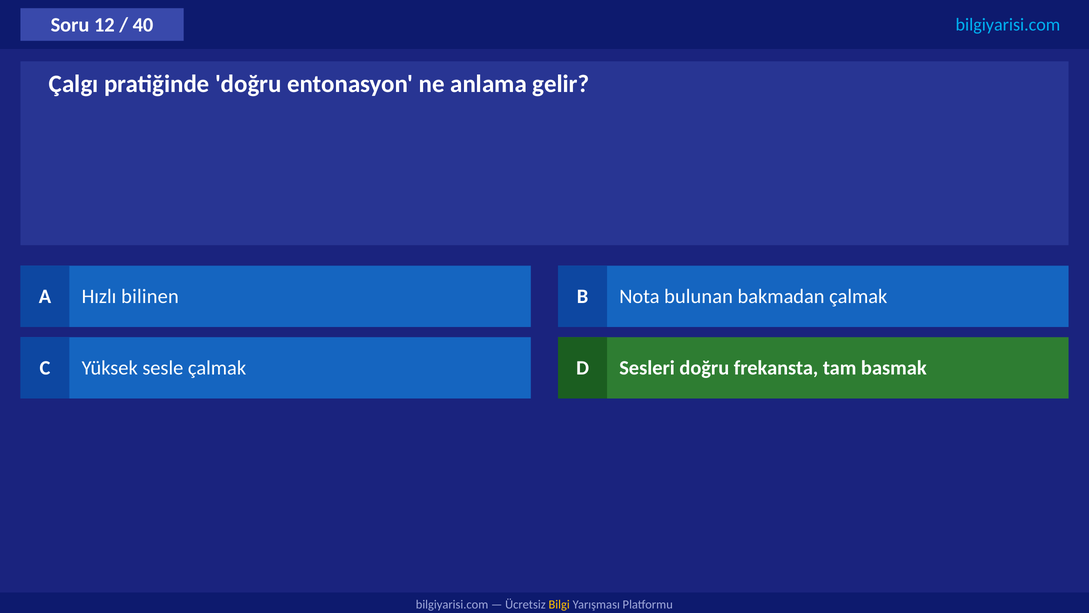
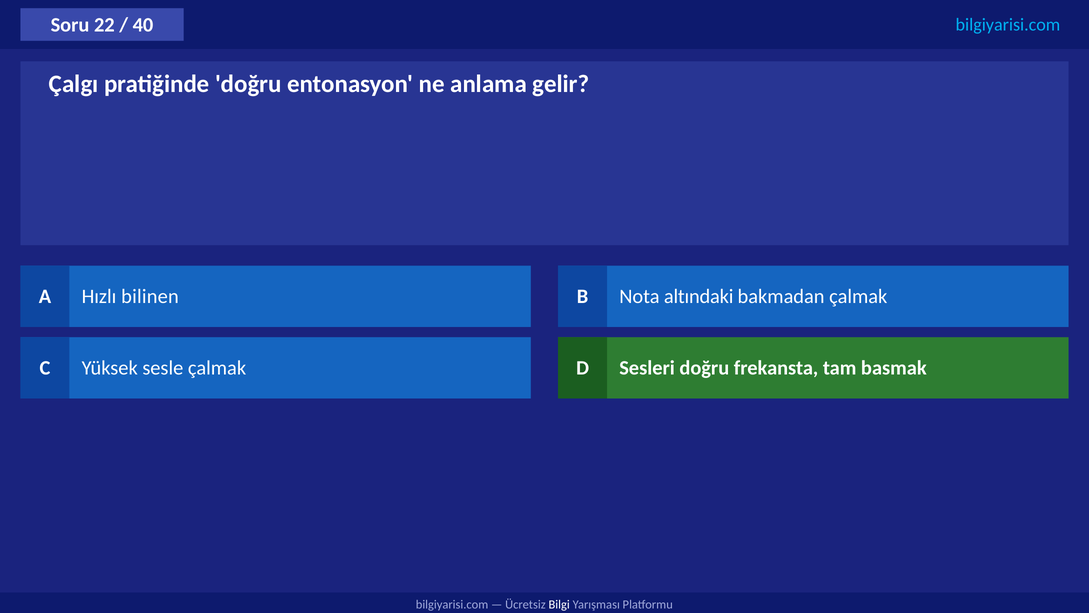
12: 12 -> 22 (104, 25)
bulunan: bulunan -> altındaki (699, 296)
Bilgi colour: yellow -> white (559, 604)
